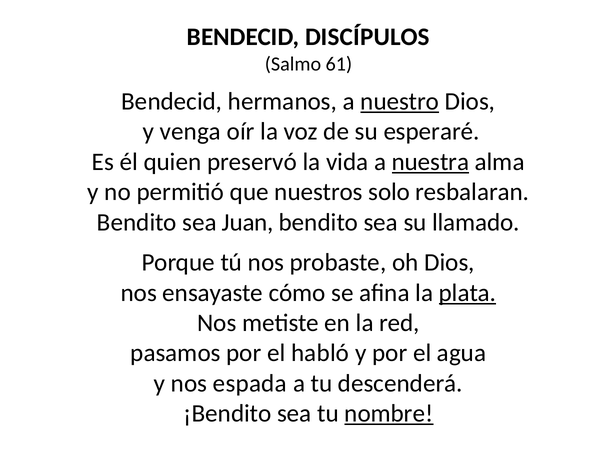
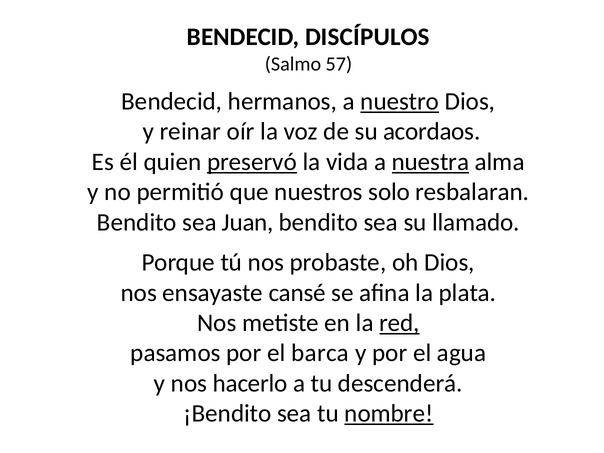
61: 61 -> 57 (339, 64)
venga: venga -> reinar (190, 132)
esperaré: esperaré -> acordaos (432, 132)
preservó underline: none -> present (252, 162)
cómo: cómo -> cansé (297, 293)
plata underline: present -> none (468, 293)
red underline: none -> present (400, 323)
habló: habló -> barca (320, 353)
espada: espada -> hacerlo (250, 383)
